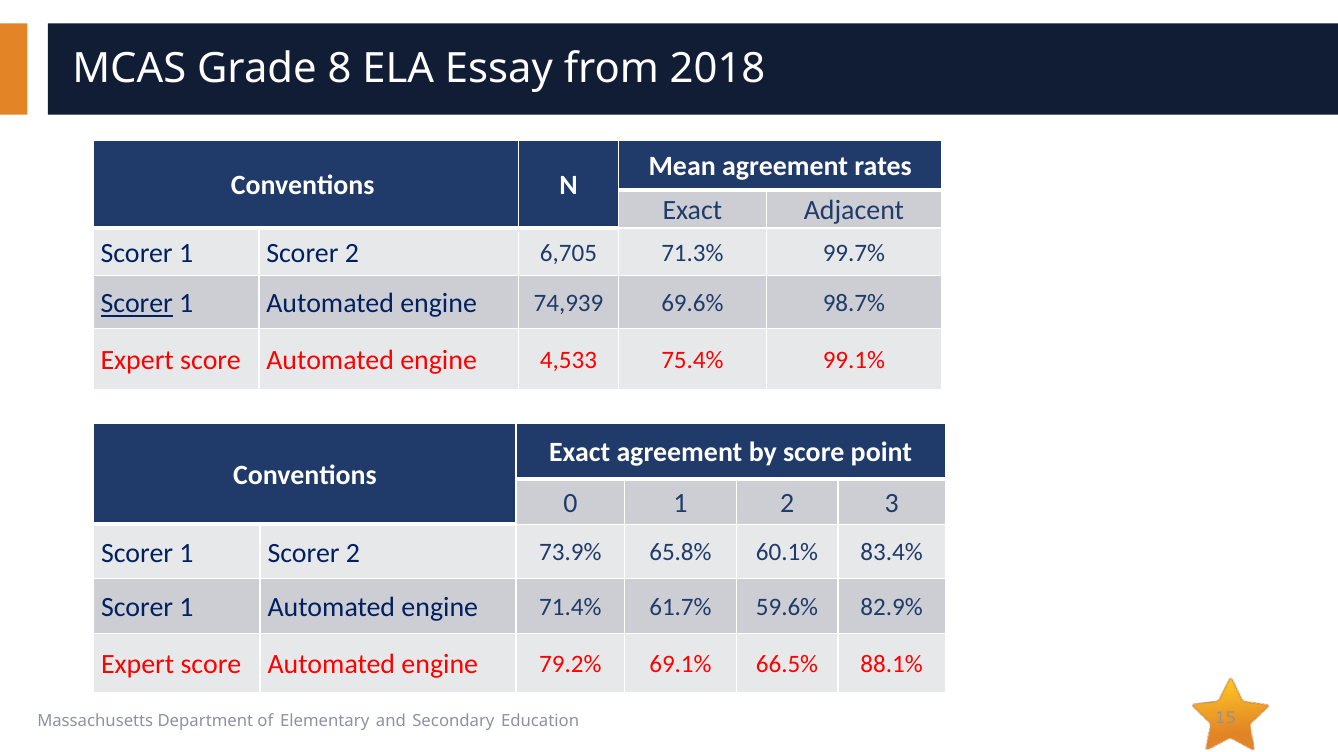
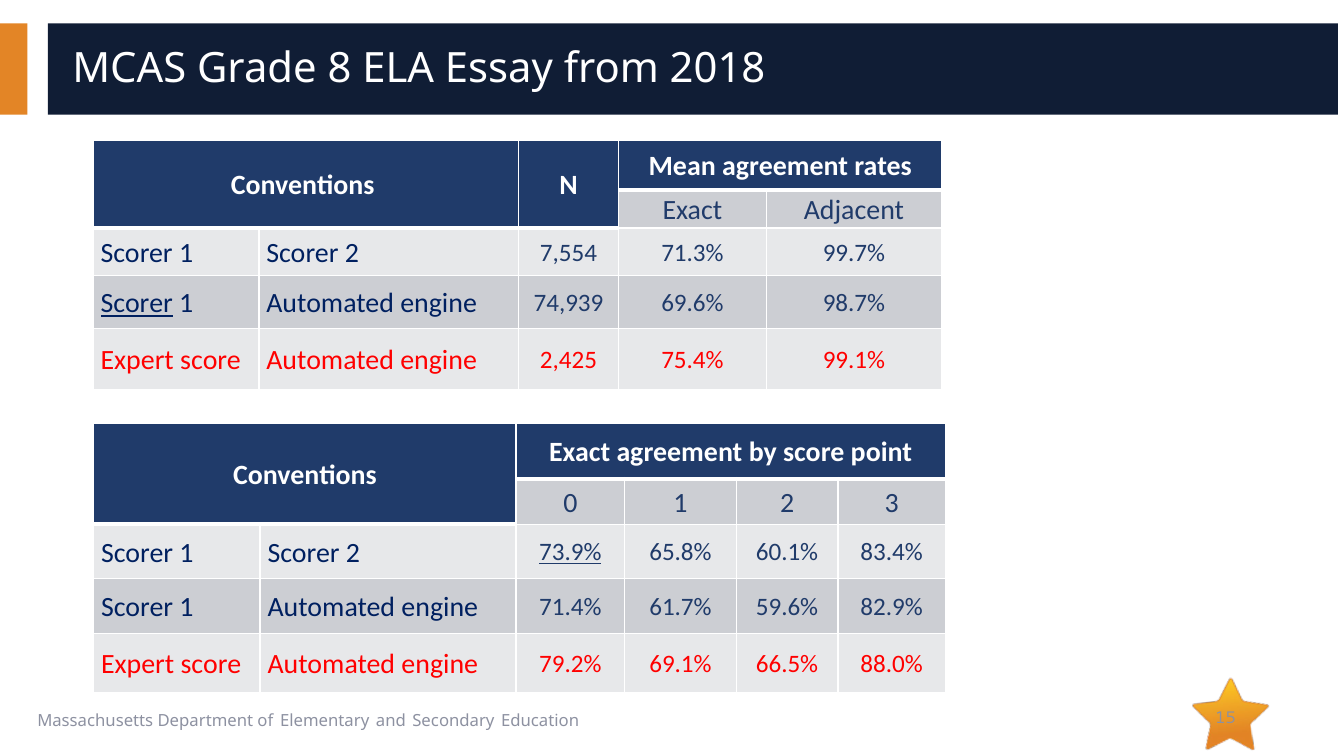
6,705: 6,705 -> 7,554 (568, 253)
4,533: 4,533 -> 2,425 (568, 360)
73.9% underline: none -> present (570, 553)
88.1%: 88.1% -> 88.0% (892, 665)
